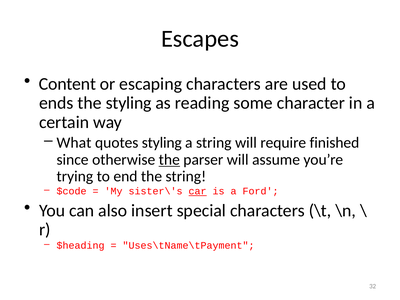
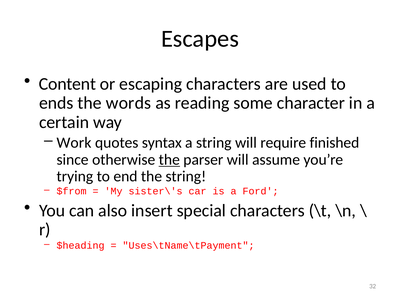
the styling: styling -> words (129, 103)
What: What -> Work (74, 143)
quotes styling: styling -> syntax (162, 143)
$code: $code -> $from (72, 191)
car underline: present -> none (198, 191)
